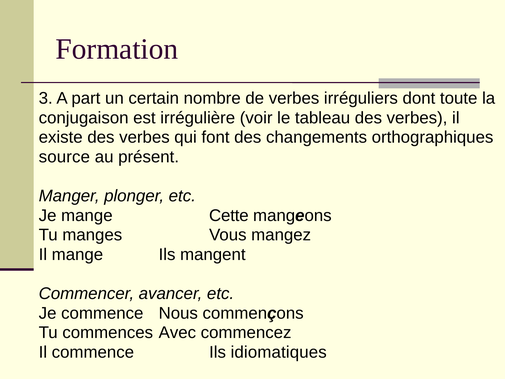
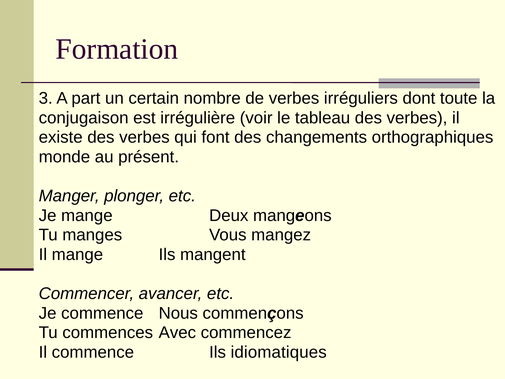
source: source -> monde (64, 157)
Cette: Cette -> Deux (229, 215)
